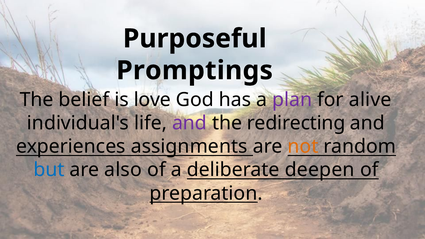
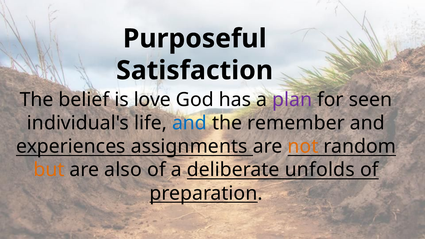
Promptings: Promptings -> Satisfaction (195, 70)
alive: alive -> seen (370, 100)
and colour: purple -> blue (190, 123)
redirecting: redirecting -> remember (296, 123)
but colour: blue -> orange (49, 170)
deepen: deepen -> unfolds (320, 170)
